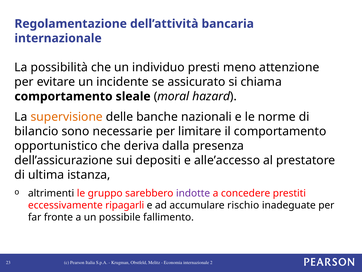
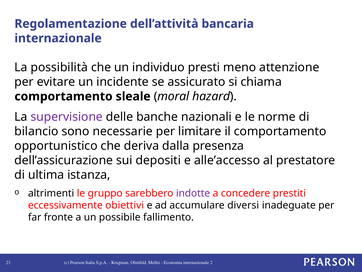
supervisione colour: orange -> purple (67, 117)
ripagarli: ripagarli -> obiettivi (125, 205)
rischio: rischio -> diversi (243, 205)
